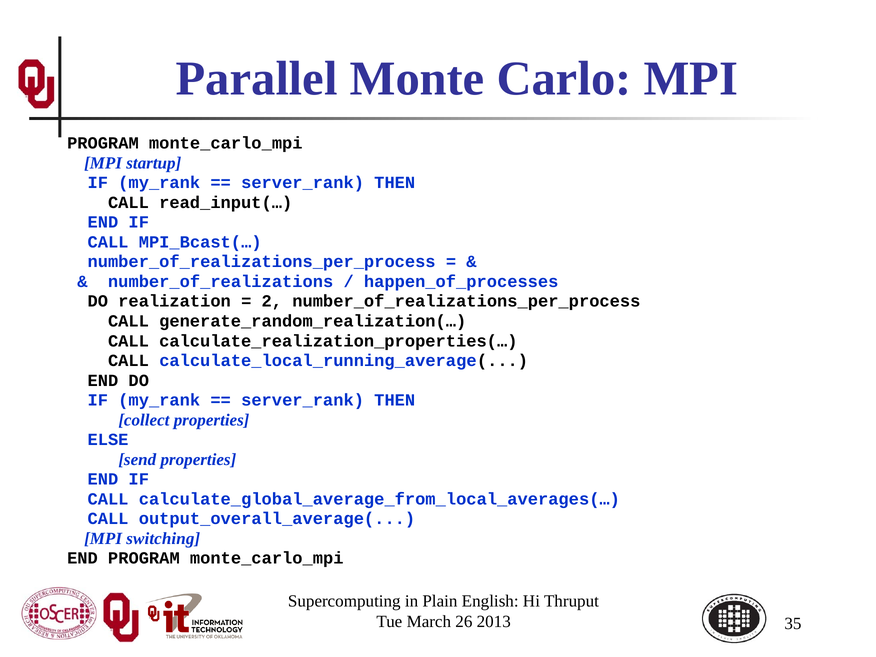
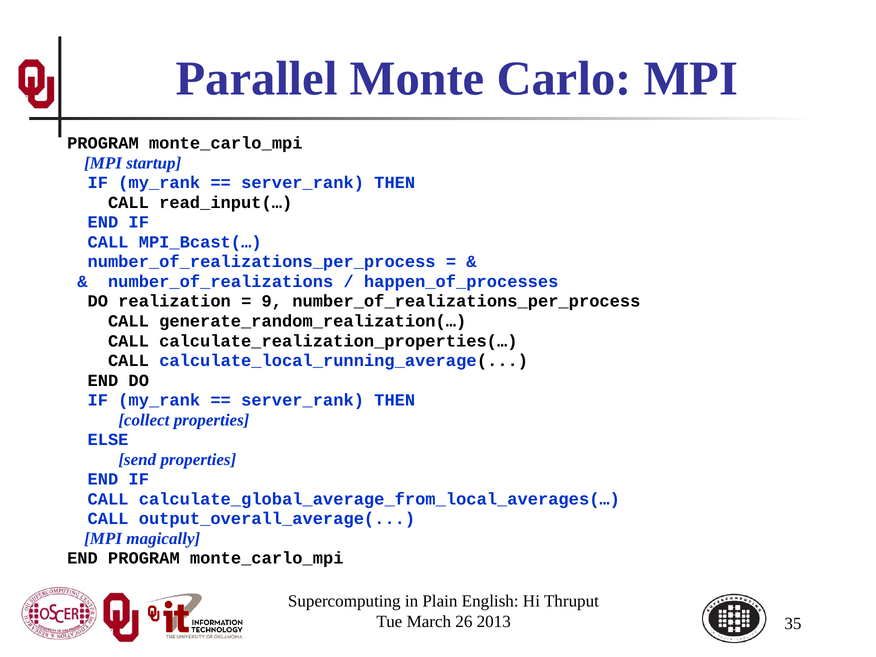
2: 2 -> 9 (272, 301)
switching: switching -> magically (163, 538)
